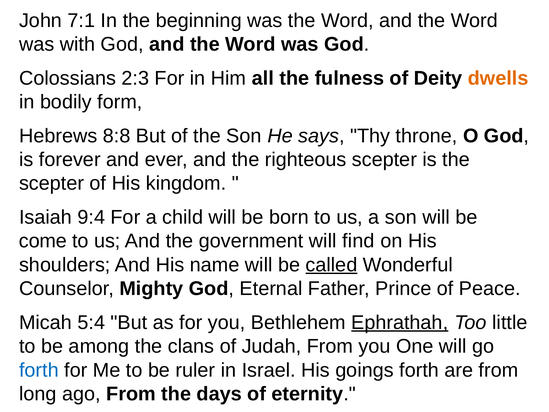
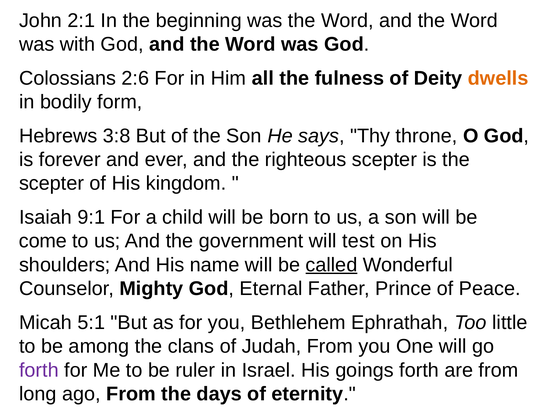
7:1: 7:1 -> 2:1 (81, 21)
2:3: 2:3 -> 2:6 (135, 78)
8:8: 8:8 -> 3:8 (117, 136)
9:4: 9:4 -> 9:1 (91, 217)
find: find -> test (358, 241)
5:4: 5:4 -> 5:1 (91, 322)
Ephrathah underline: present -> none (400, 322)
forth colour: blue -> purple (39, 370)
